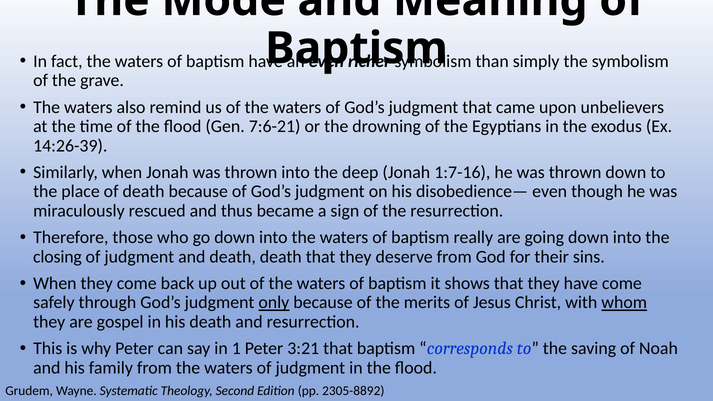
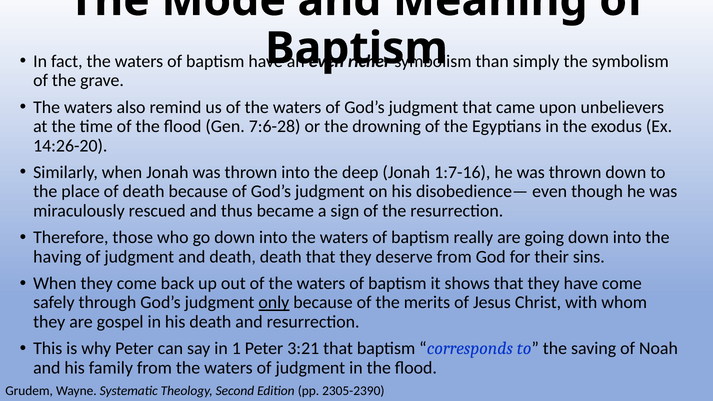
7:6-21: 7:6-21 -> 7:6-28 (275, 126)
14:26-39: 14:26-39 -> 14:26-20 (70, 146)
closing: closing -> having (57, 257)
whom underline: present -> none (624, 303)
2305-8892: 2305-8892 -> 2305-2390 (353, 391)
